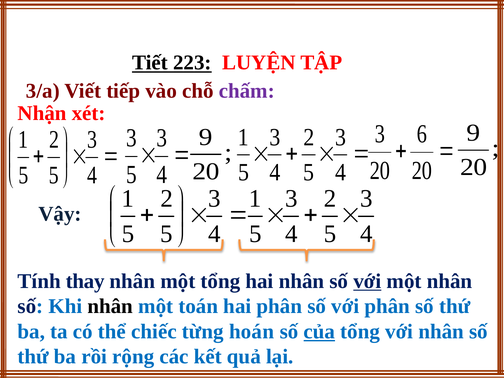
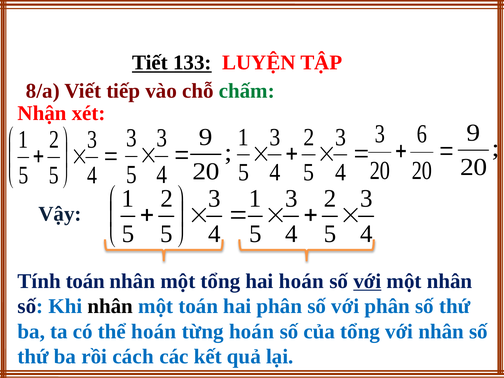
223: 223 -> 133 (192, 63)
3/a: 3/a -> 8/a (43, 91)
chấm colour: purple -> green (247, 91)
Tính thay: thay -> toán (85, 281)
hai nhân: nhân -> hoán (301, 281)
thể chiếc: chiếc -> hoán (154, 332)
của underline: present -> none (319, 332)
rộng: rộng -> cách (133, 357)
